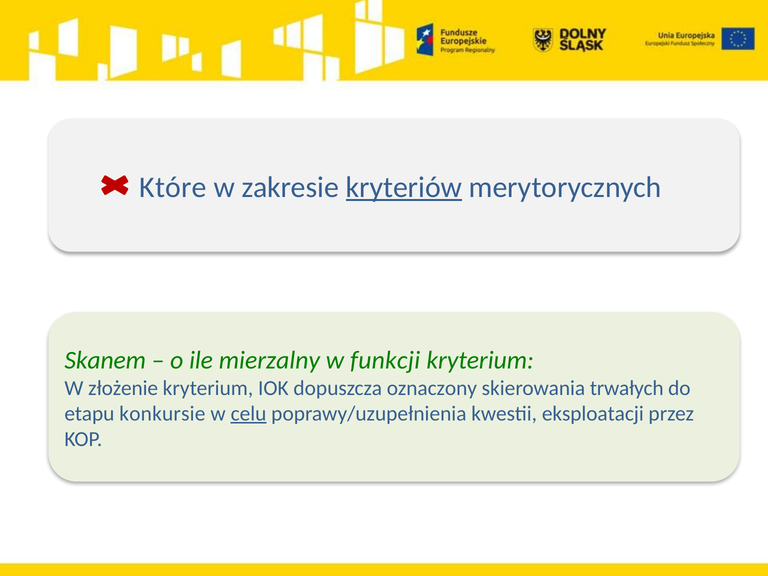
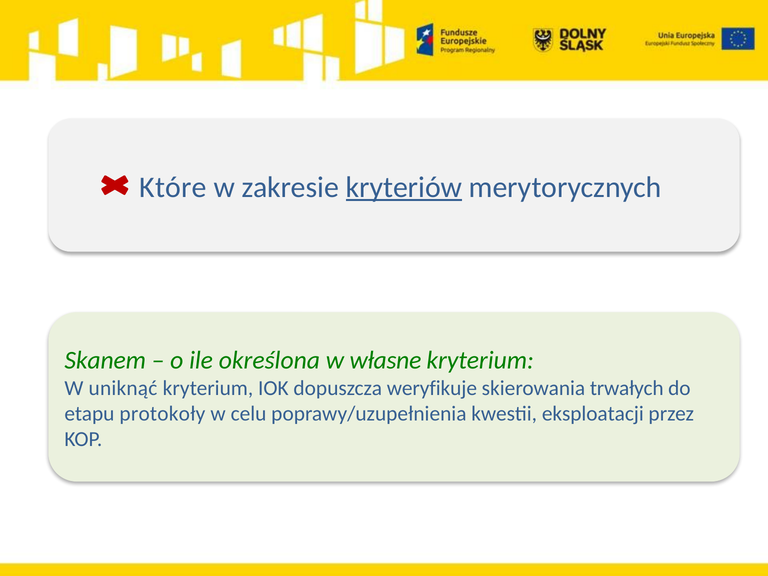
mierzalny: mierzalny -> określona (269, 360)
funkcji: funkcji -> własne (385, 360)
złożenie: złożenie -> uniknąć (123, 388)
oznaczony: oznaczony -> weryfikuje (432, 388)
konkursie: konkursie -> protokoły (162, 414)
celu underline: present -> none (249, 414)
